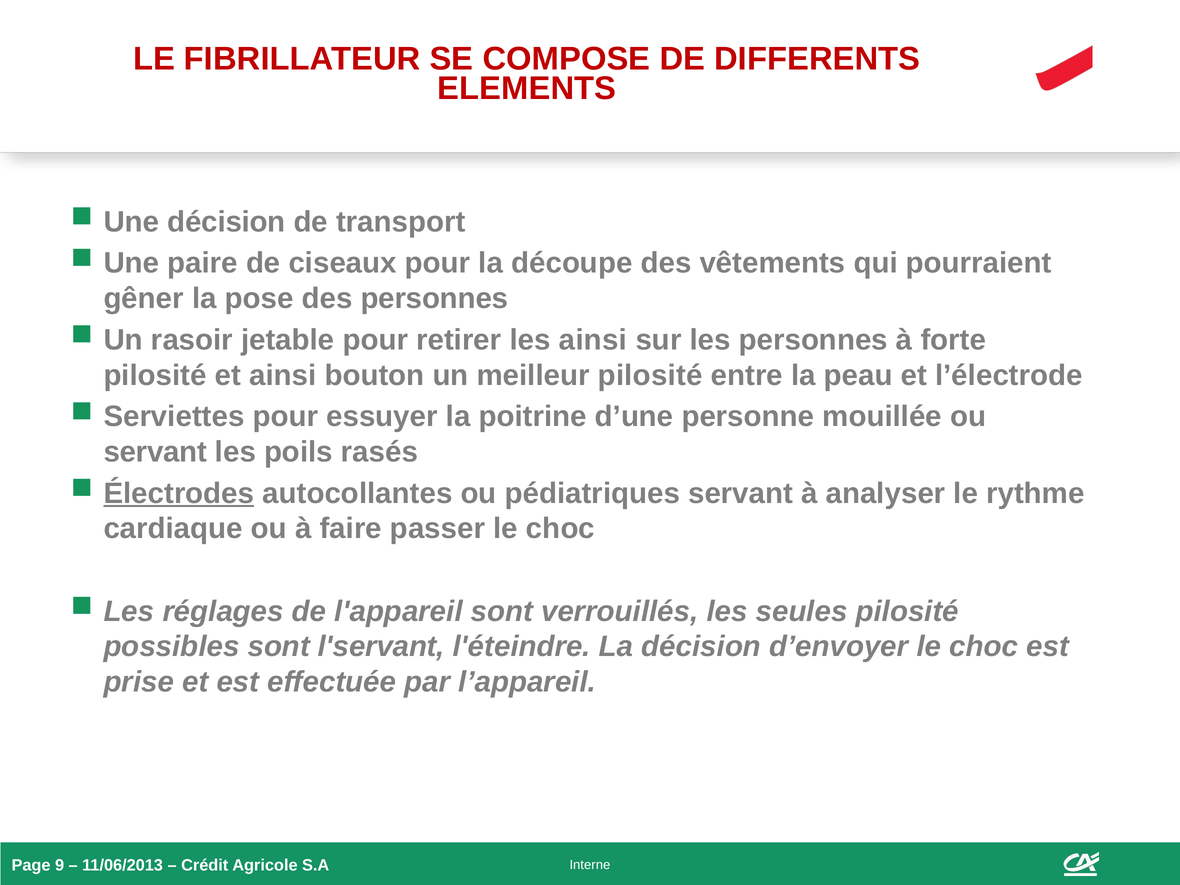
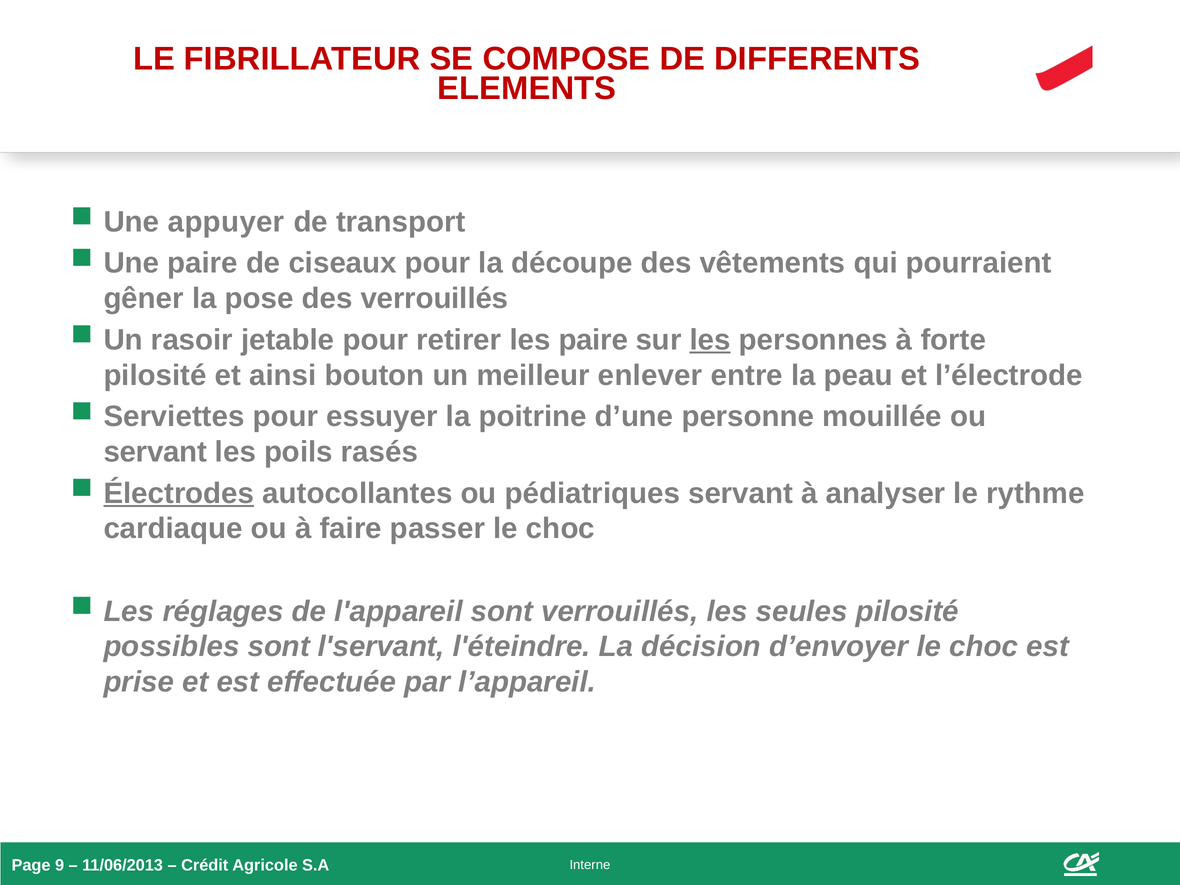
Une décision: décision -> appuyer (226, 222)
des personnes: personnes -> verrouillés (434, 299)
les ainsi: ainsi -> paire (593, 340)
les underline: none -> present (710, 340)
meilleur pilosité: pilosité -> enlever (650, 375)
